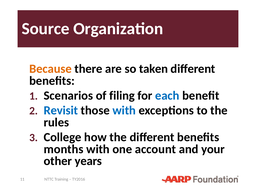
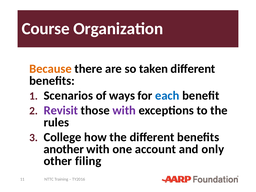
Source: Source -> Course (46, 29)
filing: filing -> ways (122, 96)
Revisit colour: blue -> purple (61, 110)
with colour: blue -> purple (124, 110)
months: months -> another (64, 149)
your: your -> only (213, 149)
years: years -> filing (88, 161)
